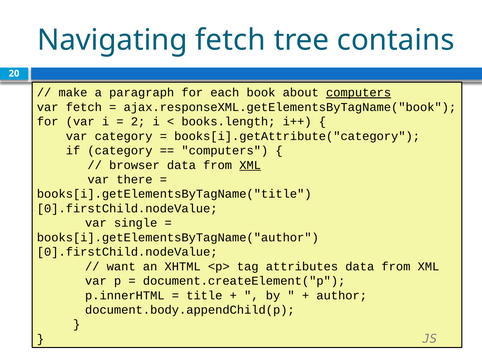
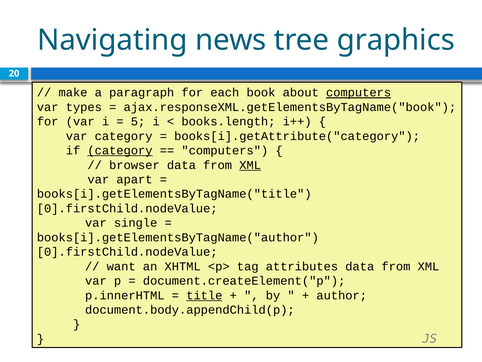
Navigating fetch: fetch -> news (231, 40)
contains: contains -> graphics (396, 40)
var fetch: fetch -> types (84, 107)
2: 2 -> 5 (138, 121)
category underline: none -> present (120, 150)
there: there -> apart (134, 179)
title underline: none -> present (204, 295)
